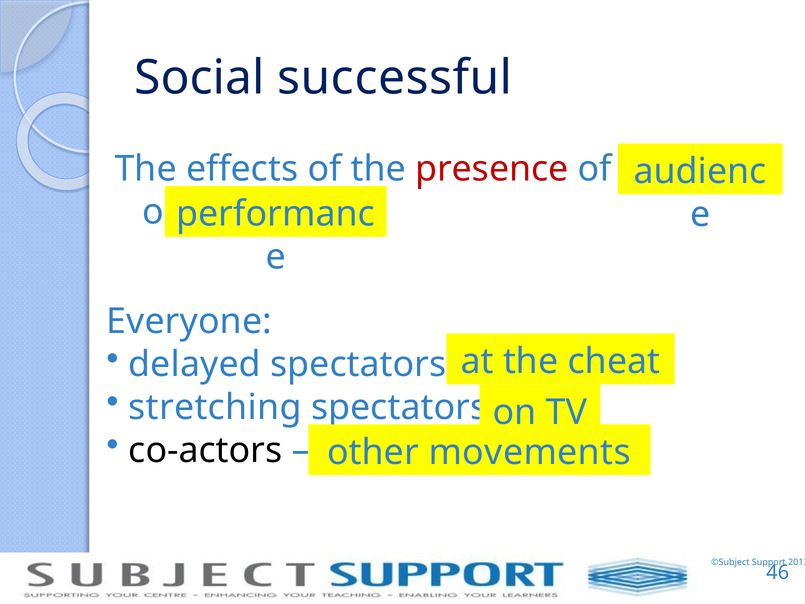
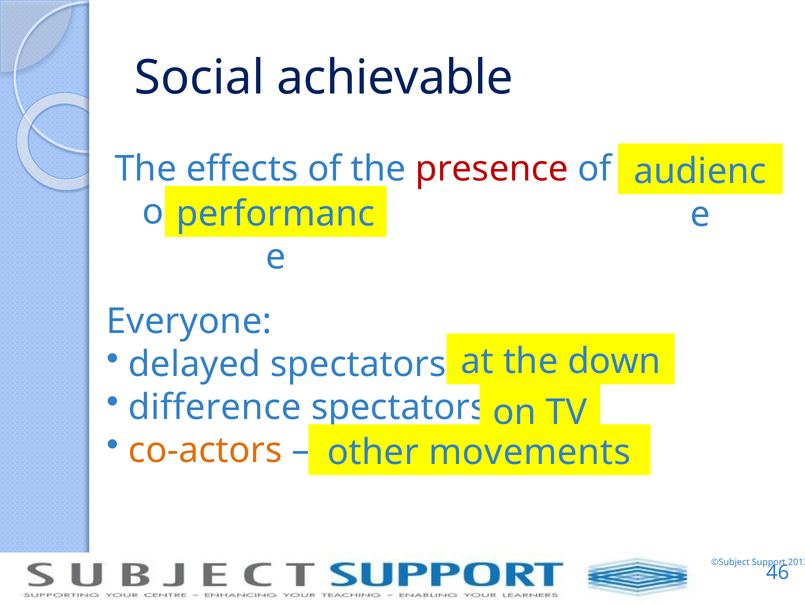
successful: successful -> achievable (395, 78)
cheat: cheat -> down (614, 361)
stretching: stretching -> difference (215, 407)
co-actors colour: black -> orange (205, 450)
